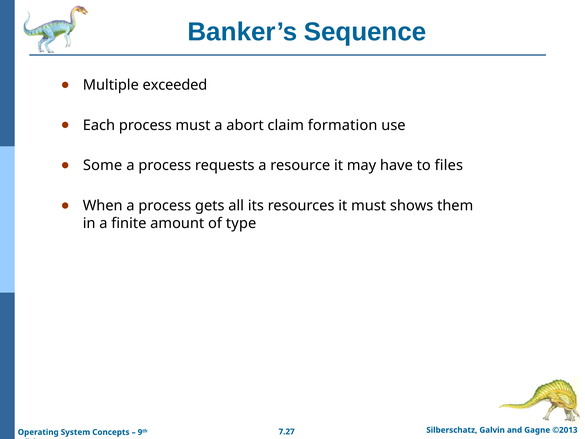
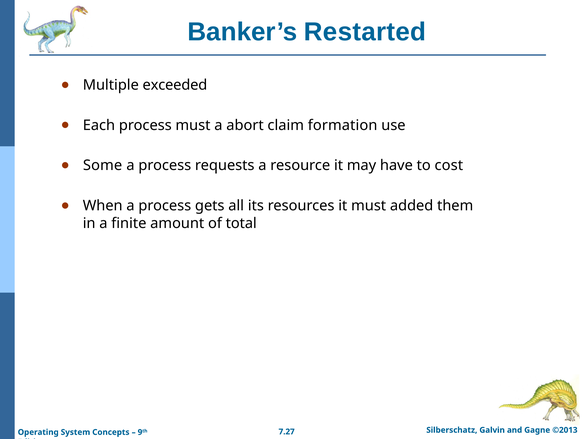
Sequence: Sequence -> Restarted (365, 32)
files: files -> cost (449, 165)
shows: shows -> added (412, 206)
type: type -> total (241, 223)
